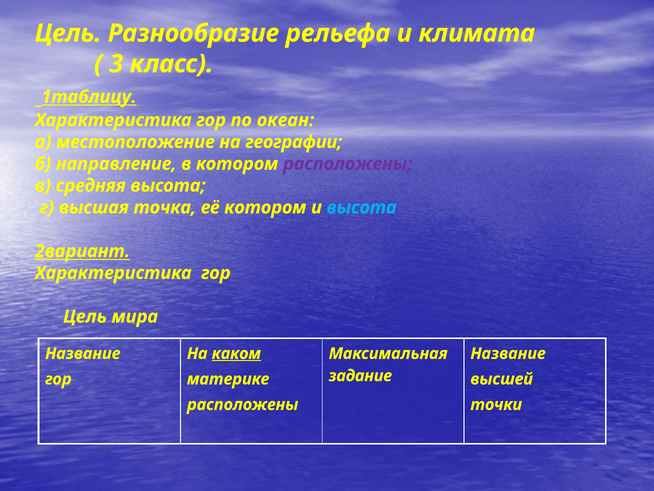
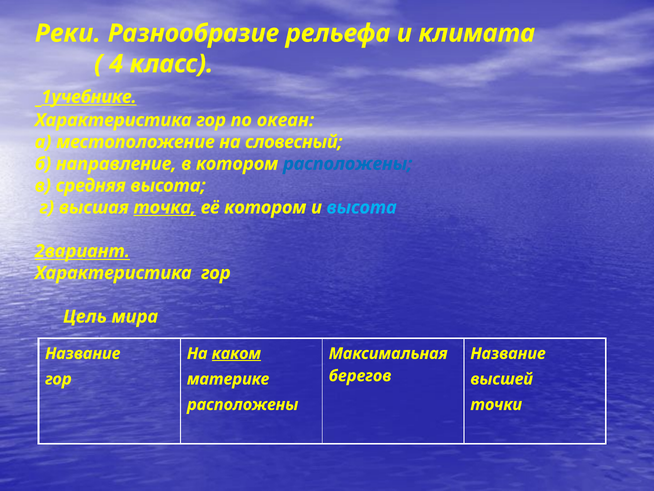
Цель: Цель -> Реки (68, 33)
3: 3 -> 4 (116, 64)
1таблицу: 1таблицу -> 1учебнике (89, 97)
географии: географии -> словесный (294, 142)
расположены colour: purple -> blue (348, 164)
точка underline: none -> present (165, 207)
задание: задание -> берегов (360, 375)
